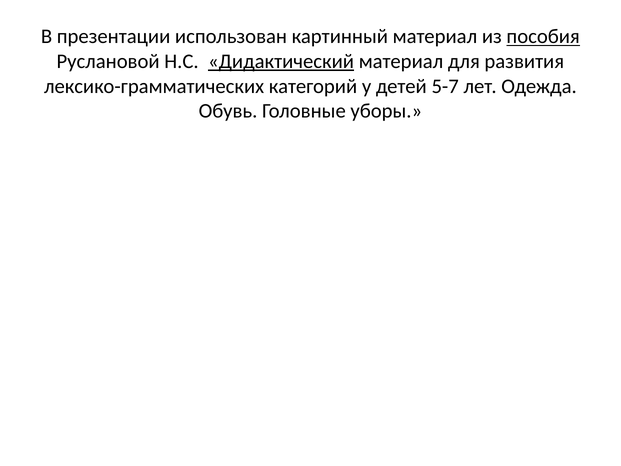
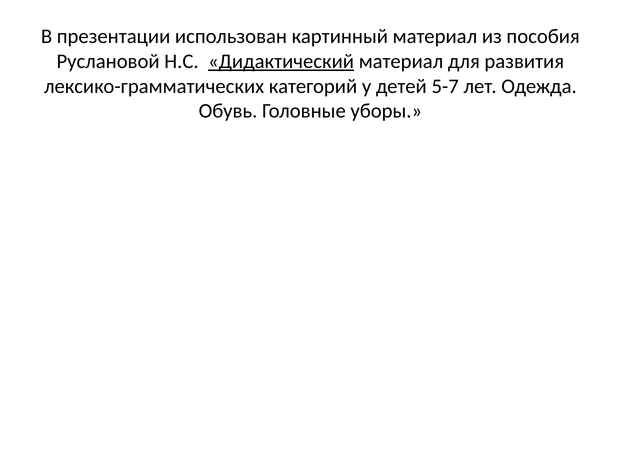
пособия underline: present -> none (543, 37)
